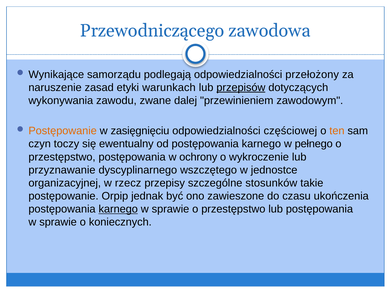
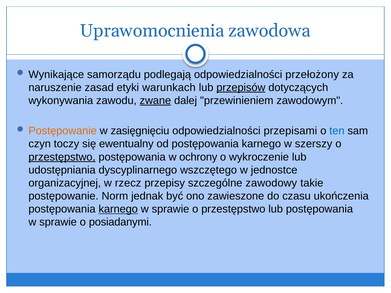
Przewodniczącego: Przewodniczącego -> Uprawomocnienia (152, 31)
zwane underline: none -> present (155, 101)
częściowej: częściowej -> przepisami (290, 131)
ten colour: orange -> blue (337, 131)
pełnego: pełnego -> szerszy (314, 144)
przestępstwo underline: none -> present (62, 157)
przyznawanie: przyznawanie -> udostępniania (62, 170)
stosunków: stosunków -> zawodowy (271, 183)
Orpip: Orpip -> Norm (115, 196)
koniecznych: koniecznych -> posiadanymi (120, 222)
